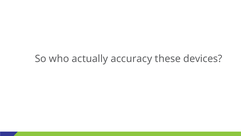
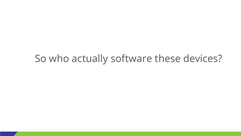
accuracy: accuracy -> software (131, 59)
